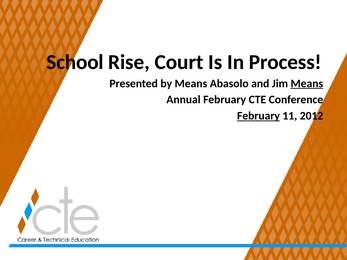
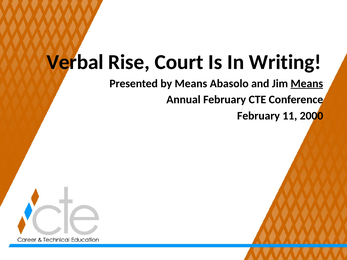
School: School -> Verbal (75, 62)
Process: Process -> Writing (285, 62)
February underline: present -> none (258, 116)
2012: 2012 -> 2000 (312, 116)
